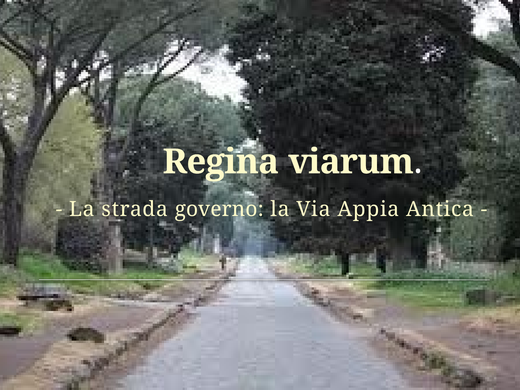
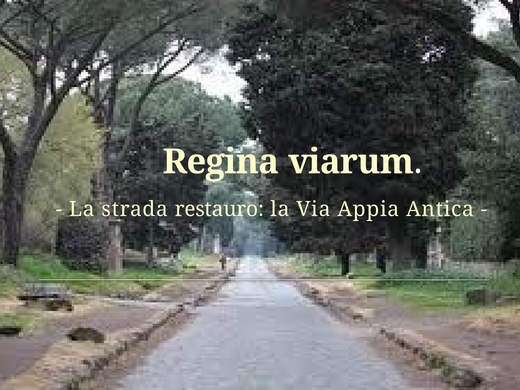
governo: governo -> restauro (219, 209)
